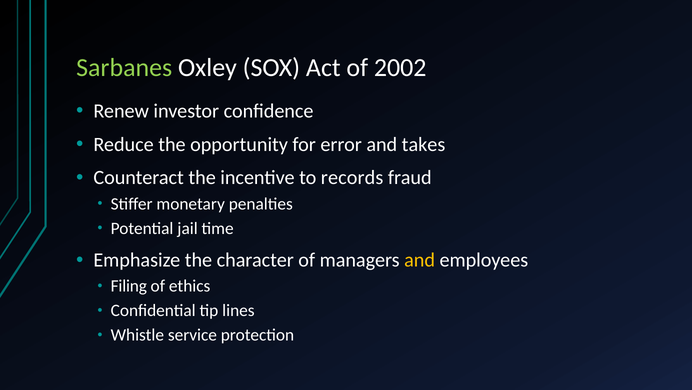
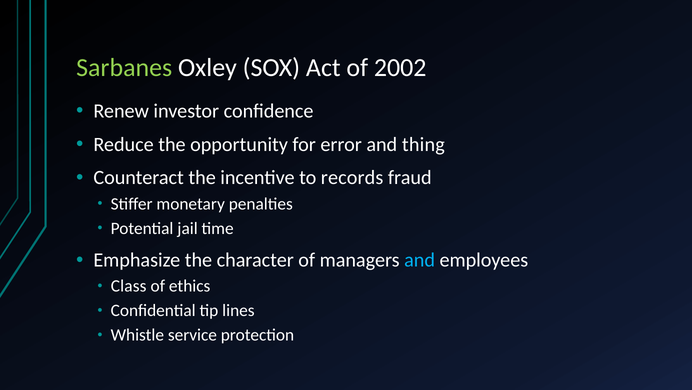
takes: takes -> thing (423, 144)
and colour: yellow -> light blue (420, 260)
Filing: Filing -> Class (129, 286)
